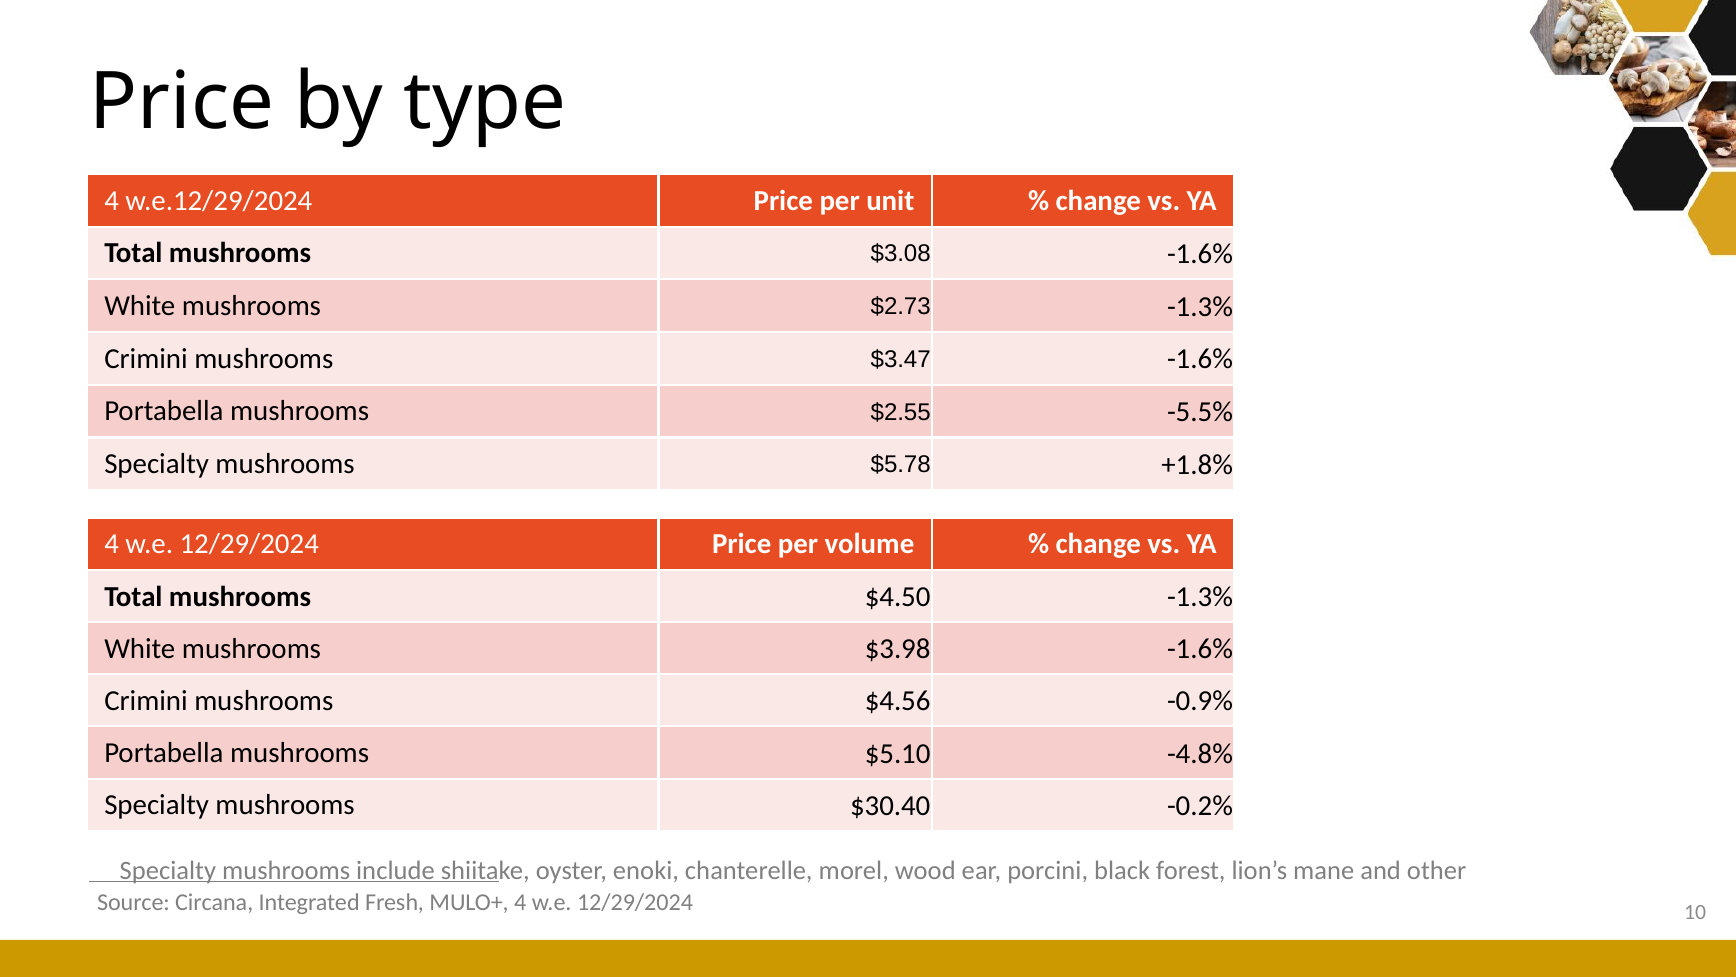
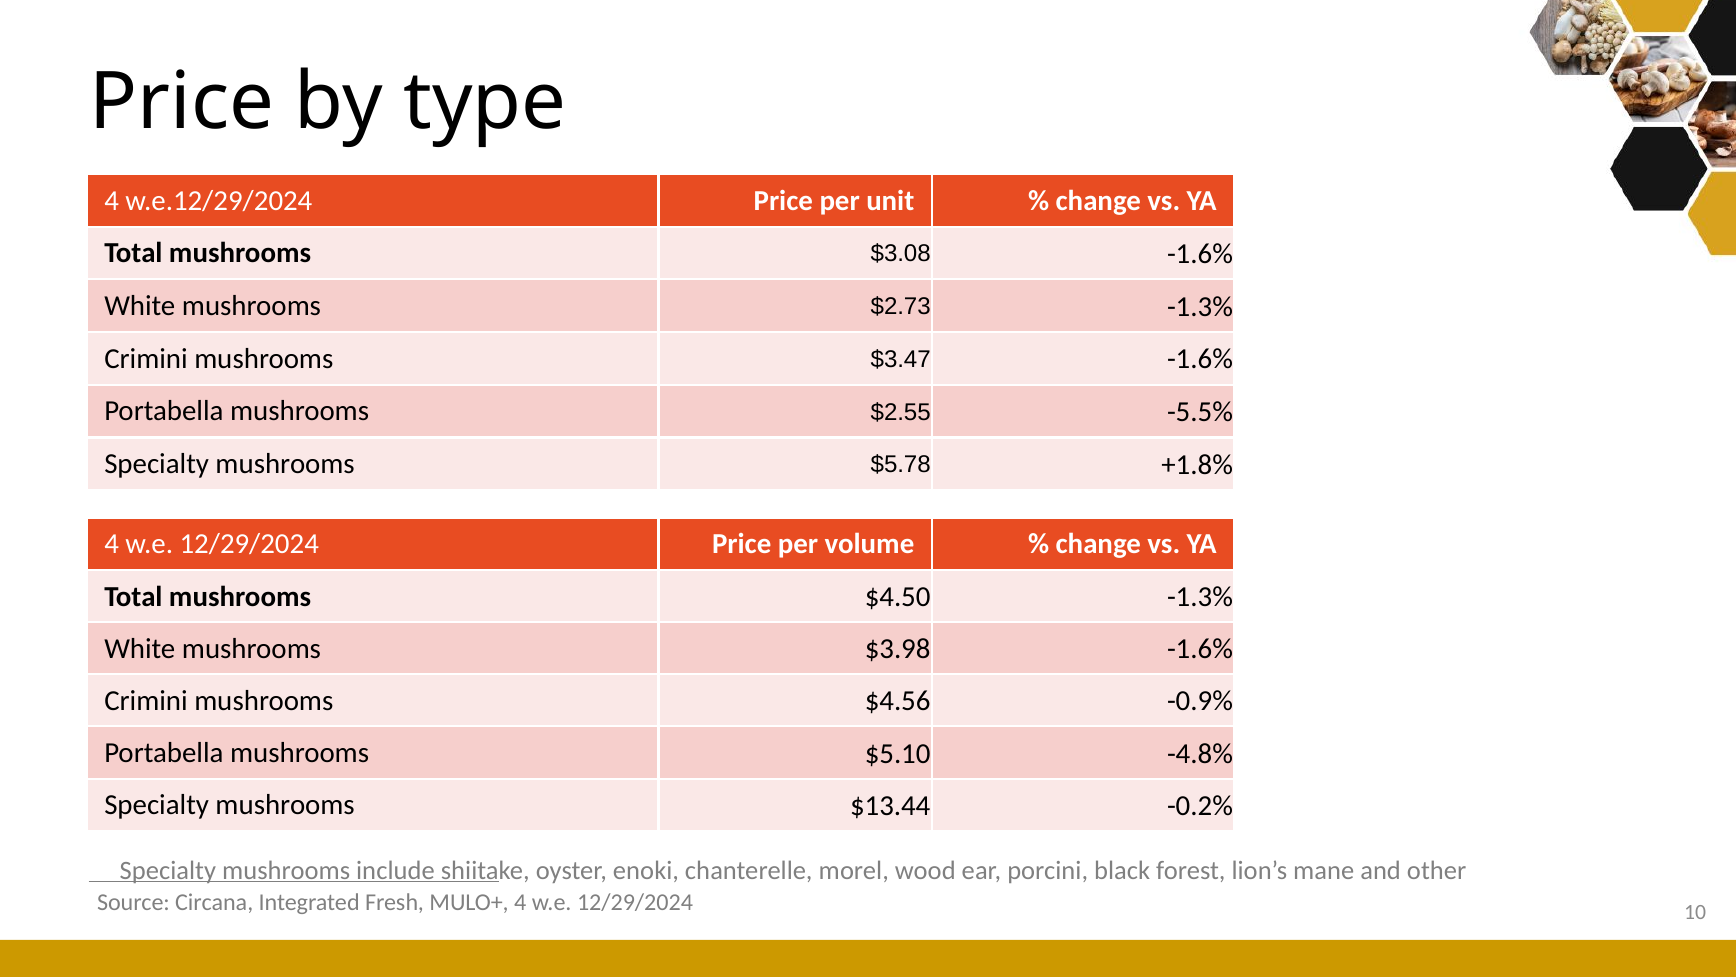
$30.40: $30.40 -> $13.44 (890, 805)
